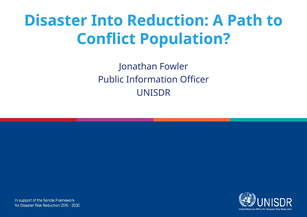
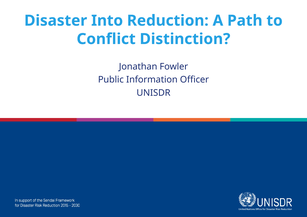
Population: Population -> Distinction (185, 39)
